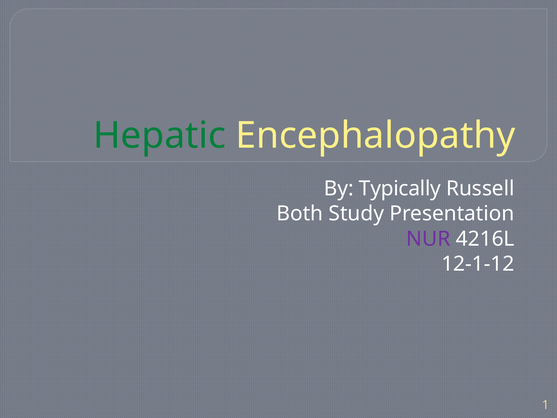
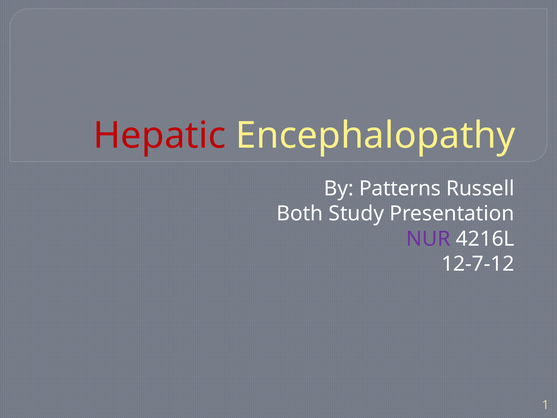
Hepatic colour: green -> red (160, 135)
Typically: Typically -> Patterns (400, 188)
12-1-12: 12-1-12 -> 12-7-12 (478, 264)
